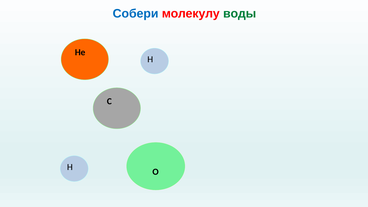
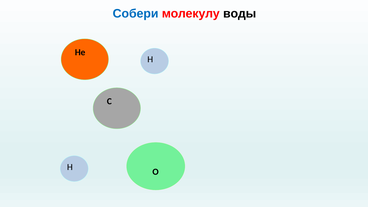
воды colour: green -> black (240, 14)
